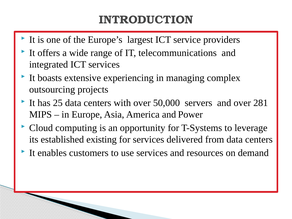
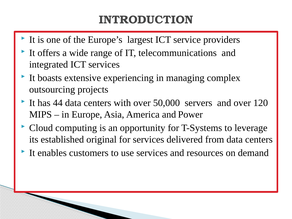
25: 25 -> 44 (58, 103)
281: 281 -> 120 (261, 103)
existing: existing -> original (101, 140)
